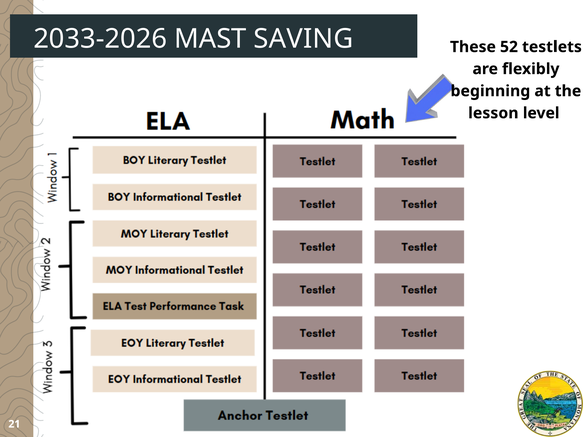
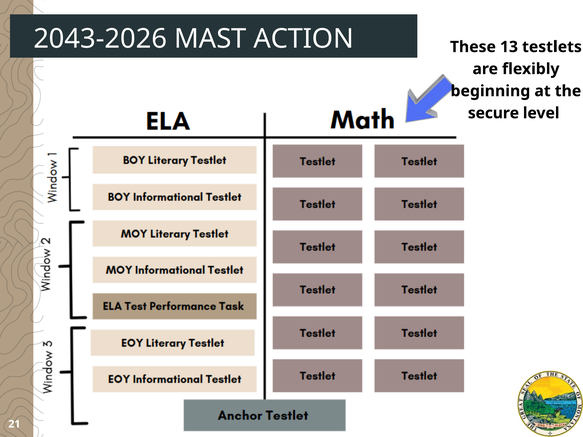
2033-2026: 2033-2026 -> 2043-2026 (100, 39)
SAVING: SAVING -> ACTION (304, 39)
52: 52 -> 13 (509, 47)
lesson: lesson -> secure (493, 113)
